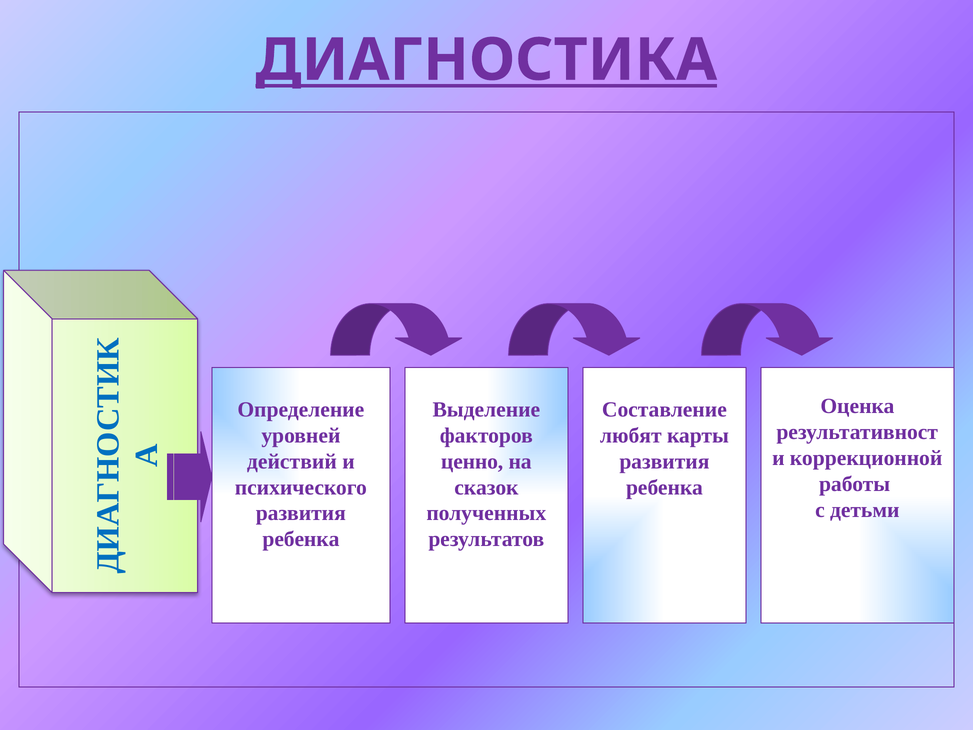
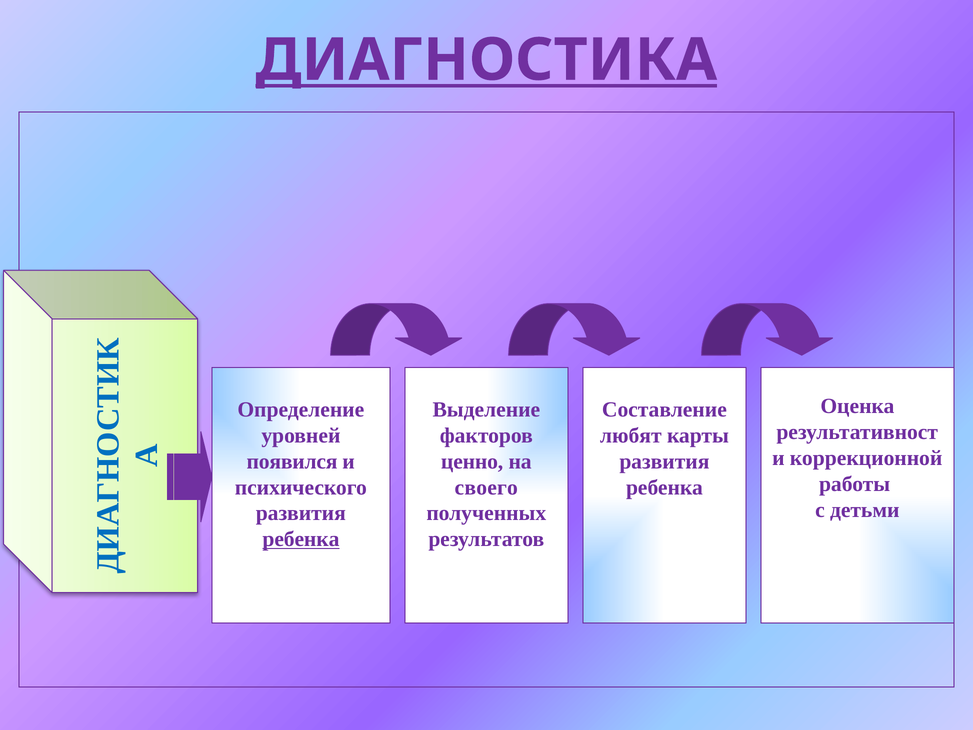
действий: действий -> появился (292, 461)
сказок: сказок -> своего (486, 487)
ребенка underline: none -> present (301, 539)
